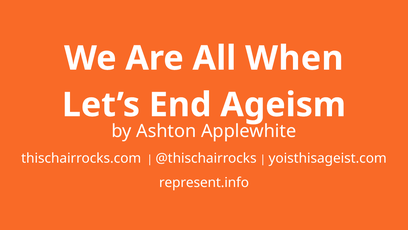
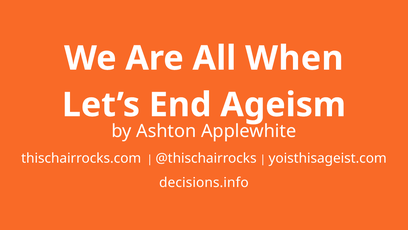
represent.info: represent.info -> decisions.info (204, 182)
